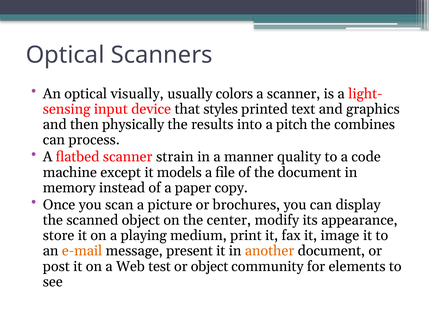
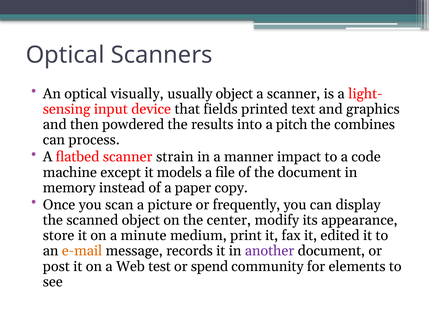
usually colors: colors -> object (234, 94)
styles: styles -> fields (221, 109)
physically: physically -> powdered (133, 125)
quality: quality -> impact (299, 157)
brochures: brochures -> frequently (246, 205)
playing: playing -> minute (144, 236)
image: image -> edited (340, 236)
present: present -> records (190, 251)
another colour: orange -> purple (270, 251)
or object: object -> spend (210, 267)
